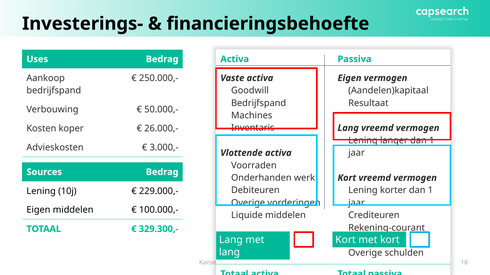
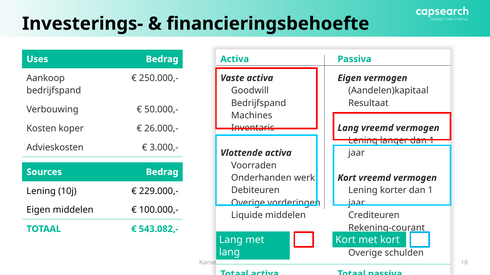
329.300,-: 329.300,- -> 543.082,- (159, 229)
